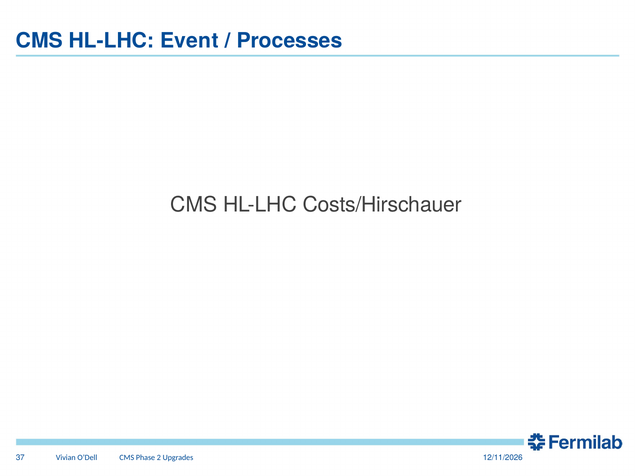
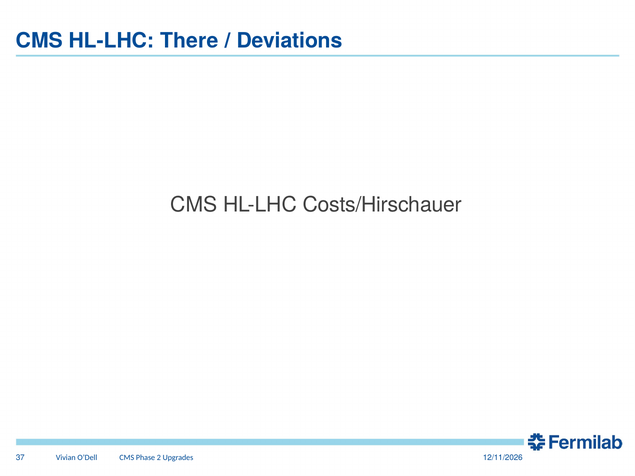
Event: Event -> There (189, 41)
Processes: Processes -> Deviations (289, 41)
